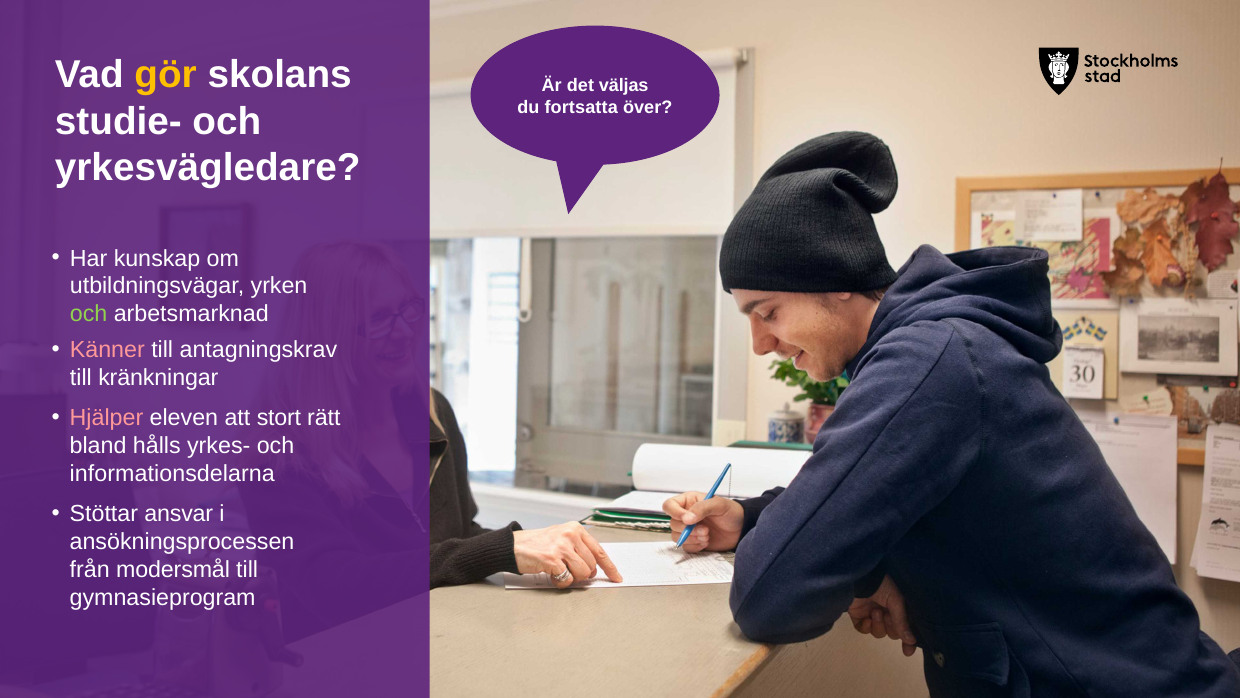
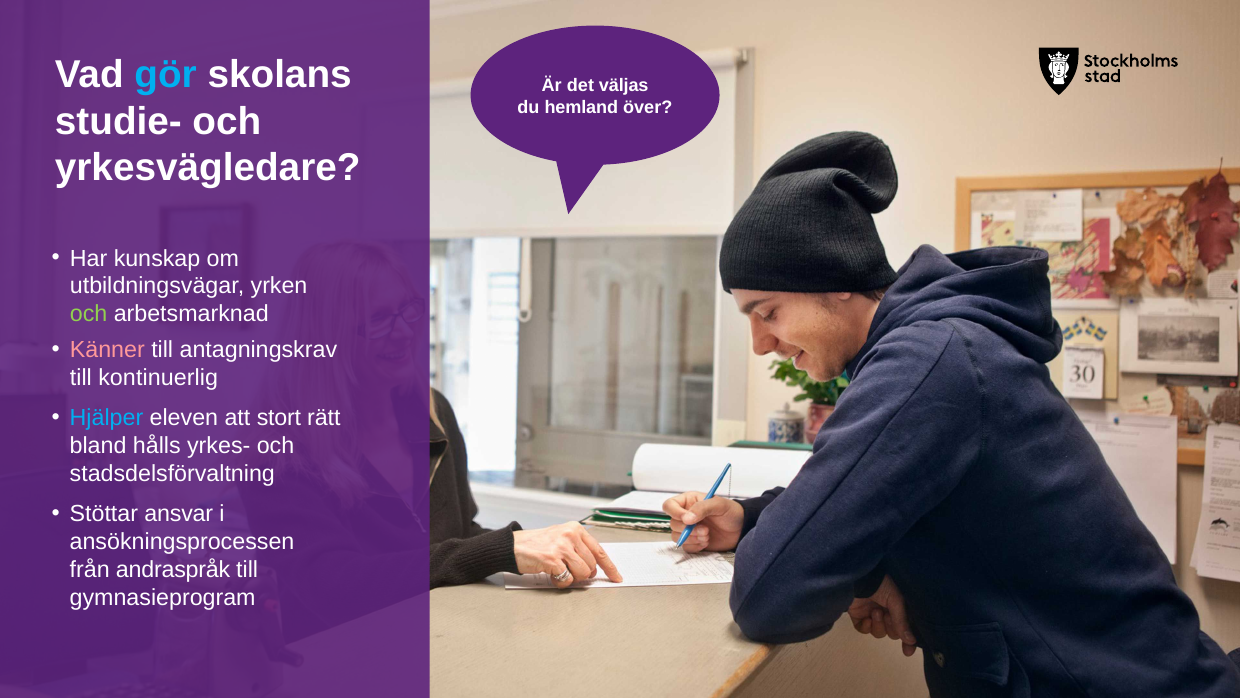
gör colour: yellow -> light blue (166, 75)
fortsatta: fortsatta -> hemland (581, 107)
kränkningar: kränkningar -> kontinuerlig (158, 378)
Hjälper colour: pink -> light blue (106, 418)
informationsdelarna: informationsdelarna -> stadsdelsförvaltning (172, 474)
modersmål: modersmål -> andraspråk (173, 570)
